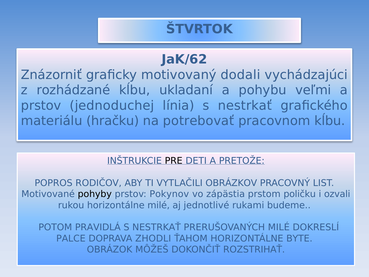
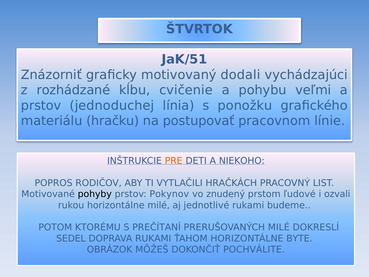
JaK/62: JaK/62 -> JaK/51 (184, 59)
ukladaní: ukladaní -> cvičenie (186, 90)
línia s nestrkať: nestrkať -> ponožku (245, 105)
potrebovať: potrebovať -> postupovať (199, 121)
pracovnom kĺbu: kĺbu -> línie (330, 121)
PRE colour: black -> orange (174, 161)
PRETOŽE: PRETOŽE -> NIEKOHO (242, 161)
OBRÁZKOV: OBRÁZKOV -> HRAČKÁCH (231, 183)
zápästia: zápästia -> znudený (226, 194)
poličku: poličku -> ľudové (300, 194)
PRAVIDLÁ: PRAVIDLÁ -> KTORÉMU (98, 227)
NESTRKAŤ: NESTRKAŤ -> PREČÍTANÍ (157, 227)
PALCE: PALCE -> SEDEL (71, 238)
DOPRAVA ZHODLI: ZHODLI -> RUKAMI (153, 238)
ROZSTRIHAŤ: ROZSTRIHAŤ -> POCHVÁLITE (254, 249)
